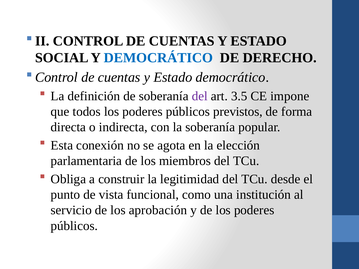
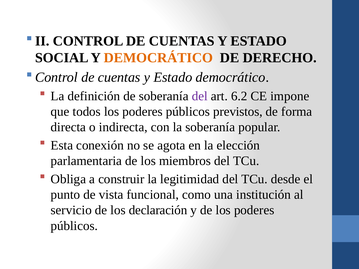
DEMOCRÁTICO colour: blue -> orange (158, 58)
3.5: 3.5 -> 6.2 (239, 96)
aprobación: aprobación -> declaración (158, 210)
